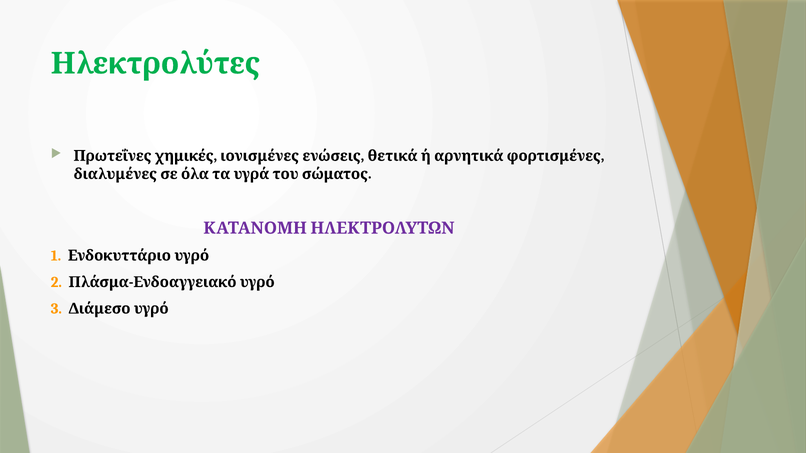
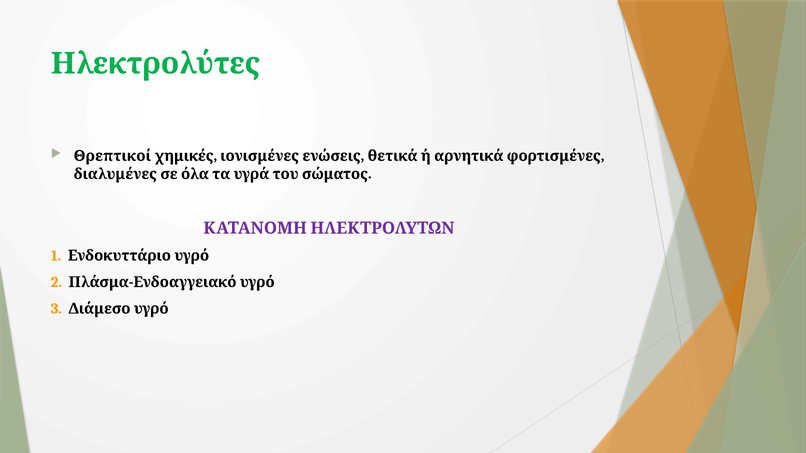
Πρωτεΐνες: Πρωτεΐνες -> Θρεπτικοί (112, 156)
